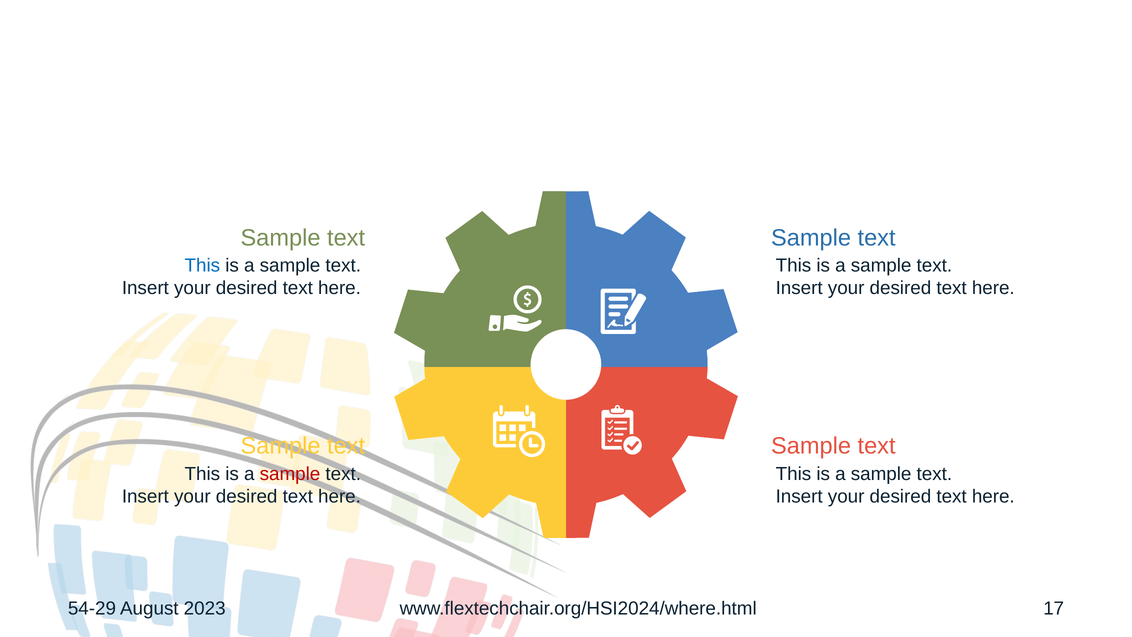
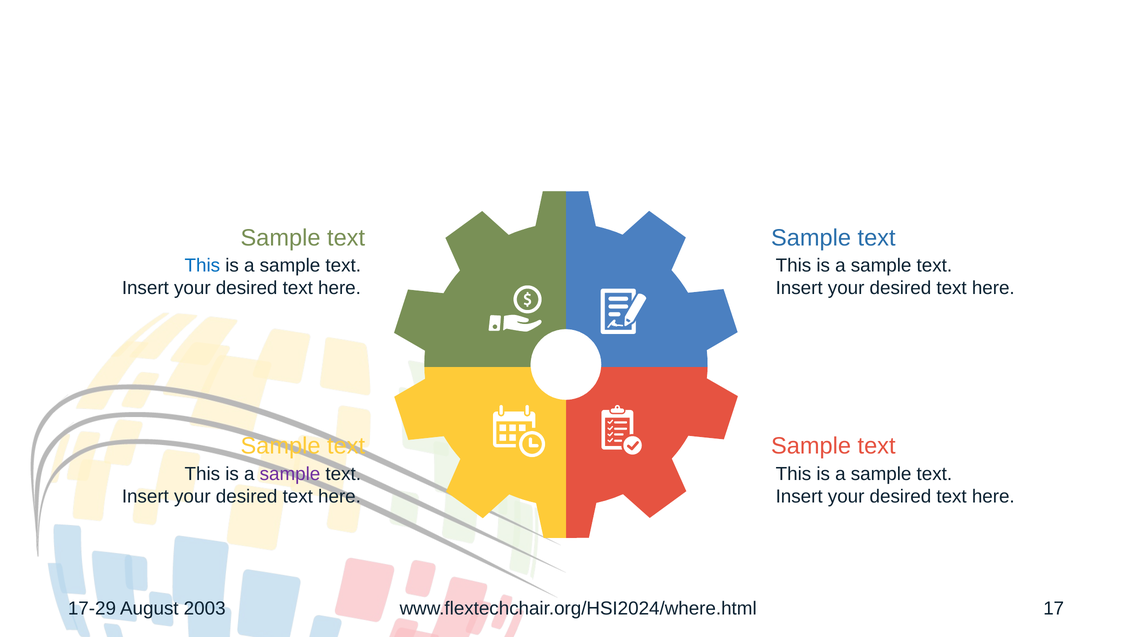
sample colour: red -> purple (290, 473)
54-29: 54-29 -> 17-29 (92, 608)
2023: 2023 -> 2003 (205, 608)
